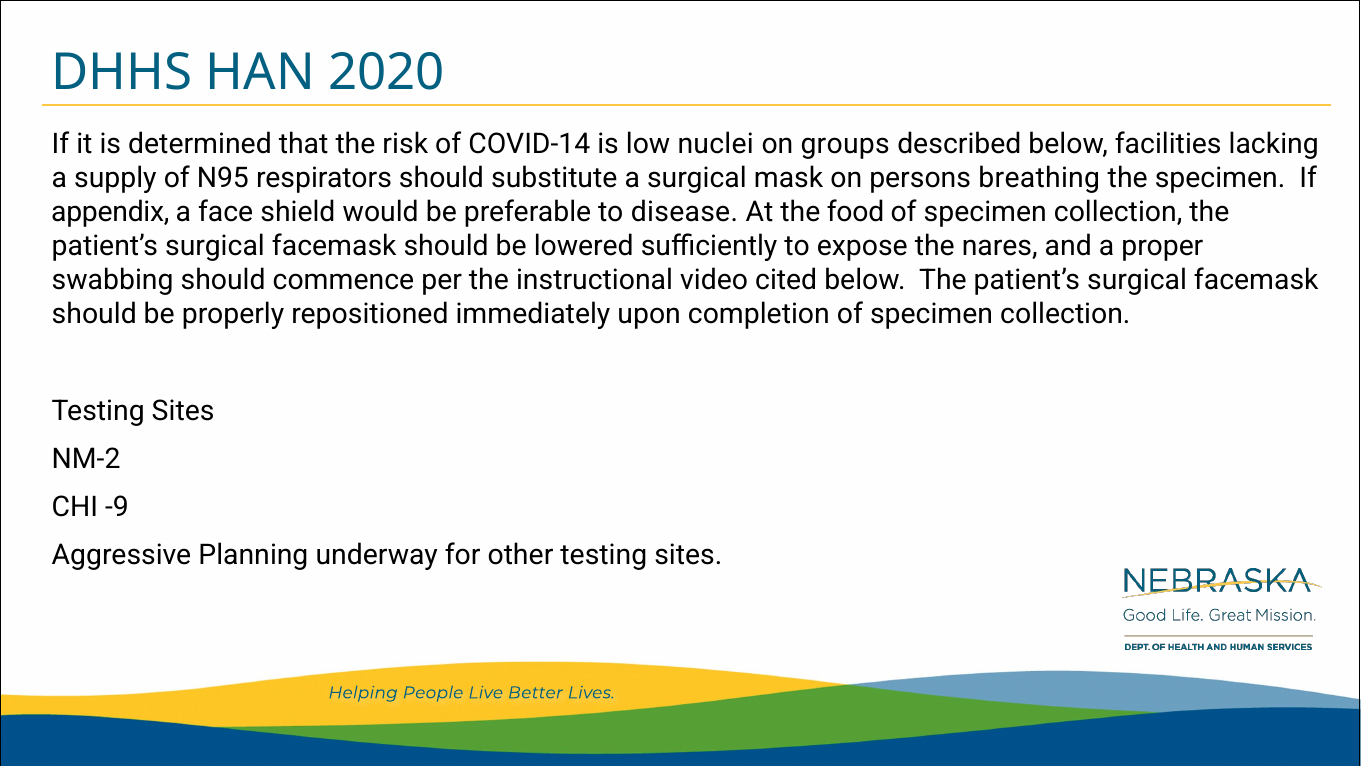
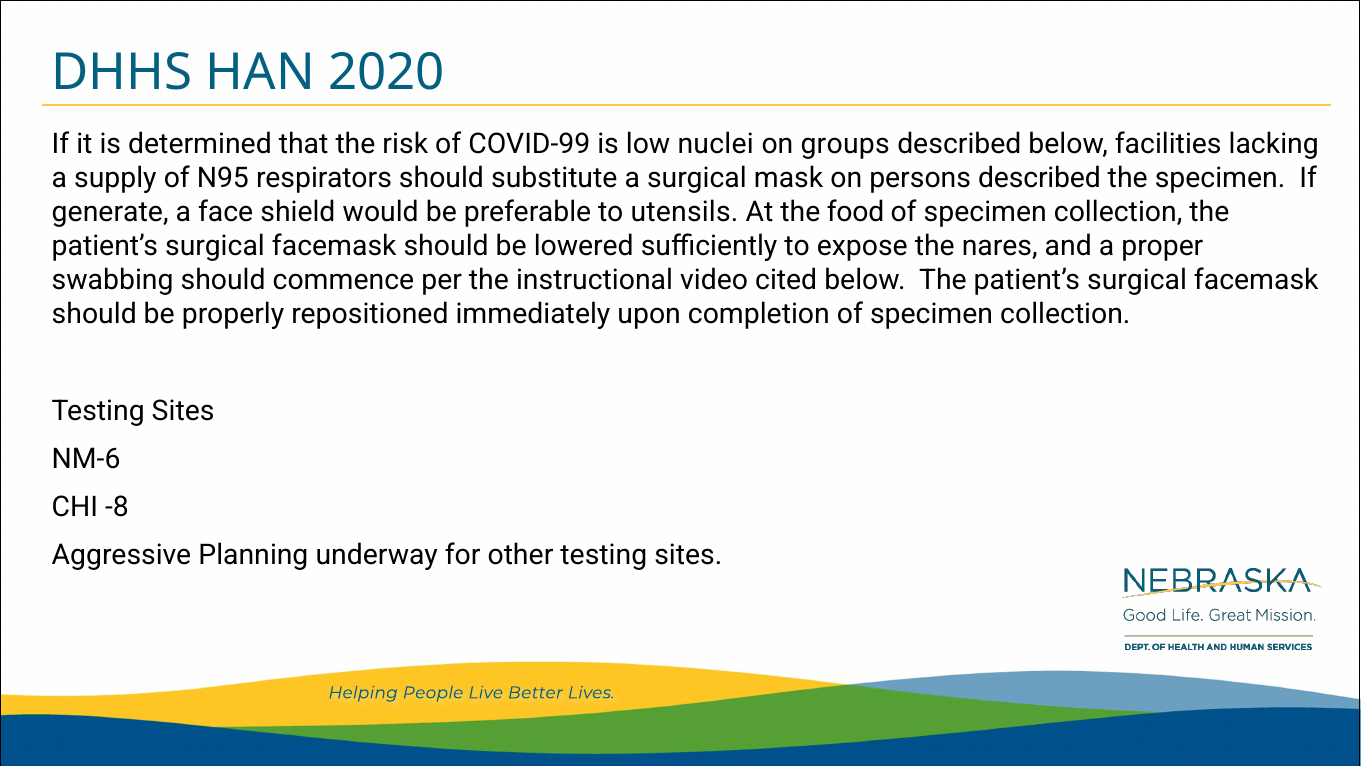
COVID-14: COVID-14 -> COVID-99 (529, 144)
persons breathing: breathing -> described (1039, 178)
appendix: appendix -> generate (110, 212)
disease: disease -> utensils (684, 212)
NM-2: NM-2 -> NM-6 (86, 459)
-9: -9 -> -8 (117, 507)
